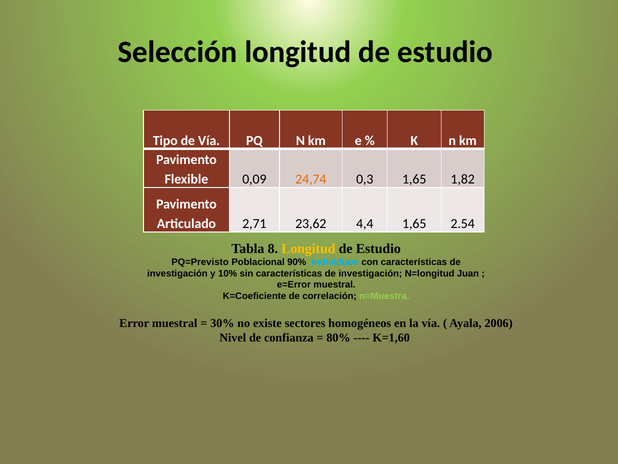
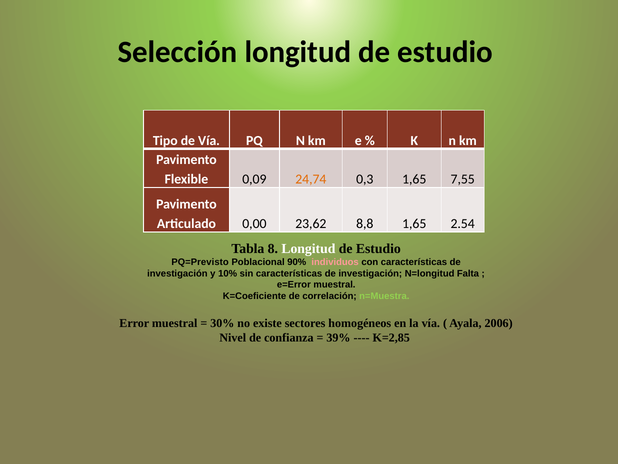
1,82: 1,82 -> 7,55 (463, 179)
2,71: 2,71 -> 0,00 (254, 223)
4,4: 4,4 -> 8,8 (365, 223)
Longitud colour: yellow -> white (308, 248)
individuos colour: light blue -> pink (335, 262)
Juan: Juan -> Falta (468, 273)
80%: 80% -> 39% (338, 337)
K=1,60: K=1,60 -> K=2,85 (391, 337)
